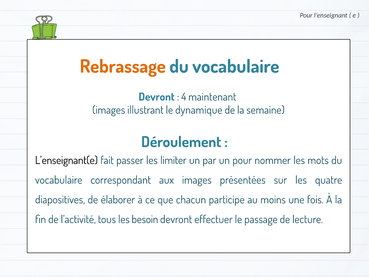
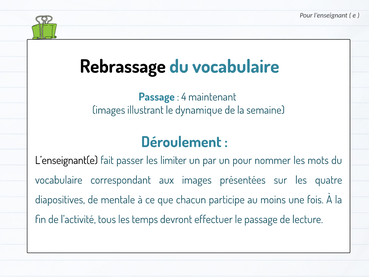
Rebrassage colour: orange -> black (123, 67)
Devront: Devront -> Passage (157, 97)
élaborer: élaborer -> mentale (118, 200)
besoin: besoin -> temps (145, 219)
